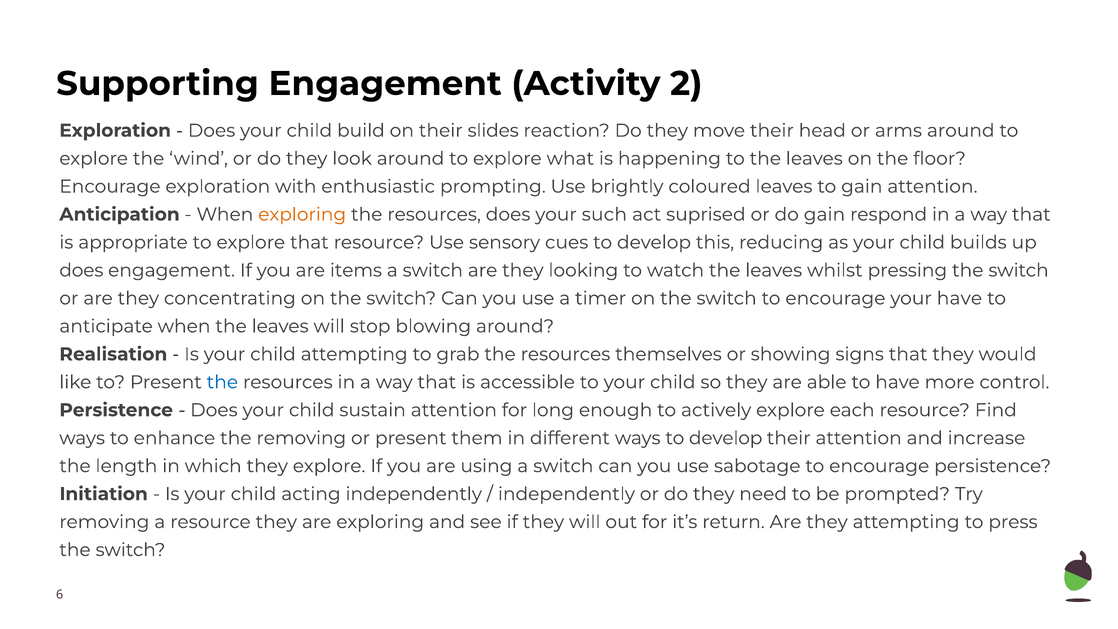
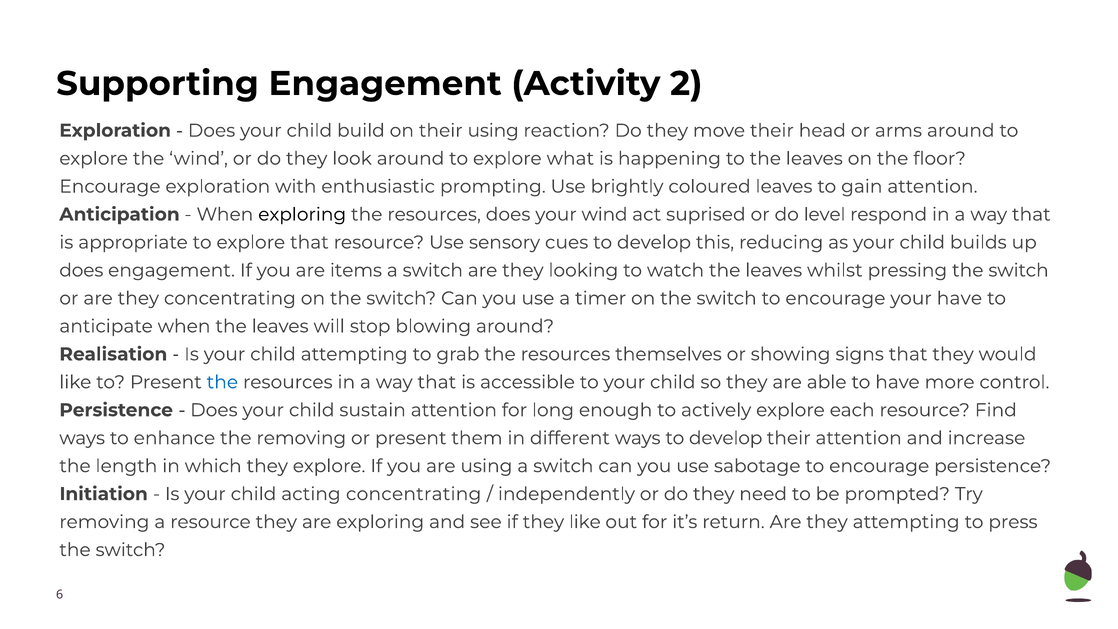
their slides: slides -> using (493, 131)
exploring colour: orange -> black (302, 214)
your such: such -> wind (605, 214)
do gain: gain -> level (825, 214)
acting independently: independently -> concentrating (414, 494)
they will: will -> like (585, 522)
